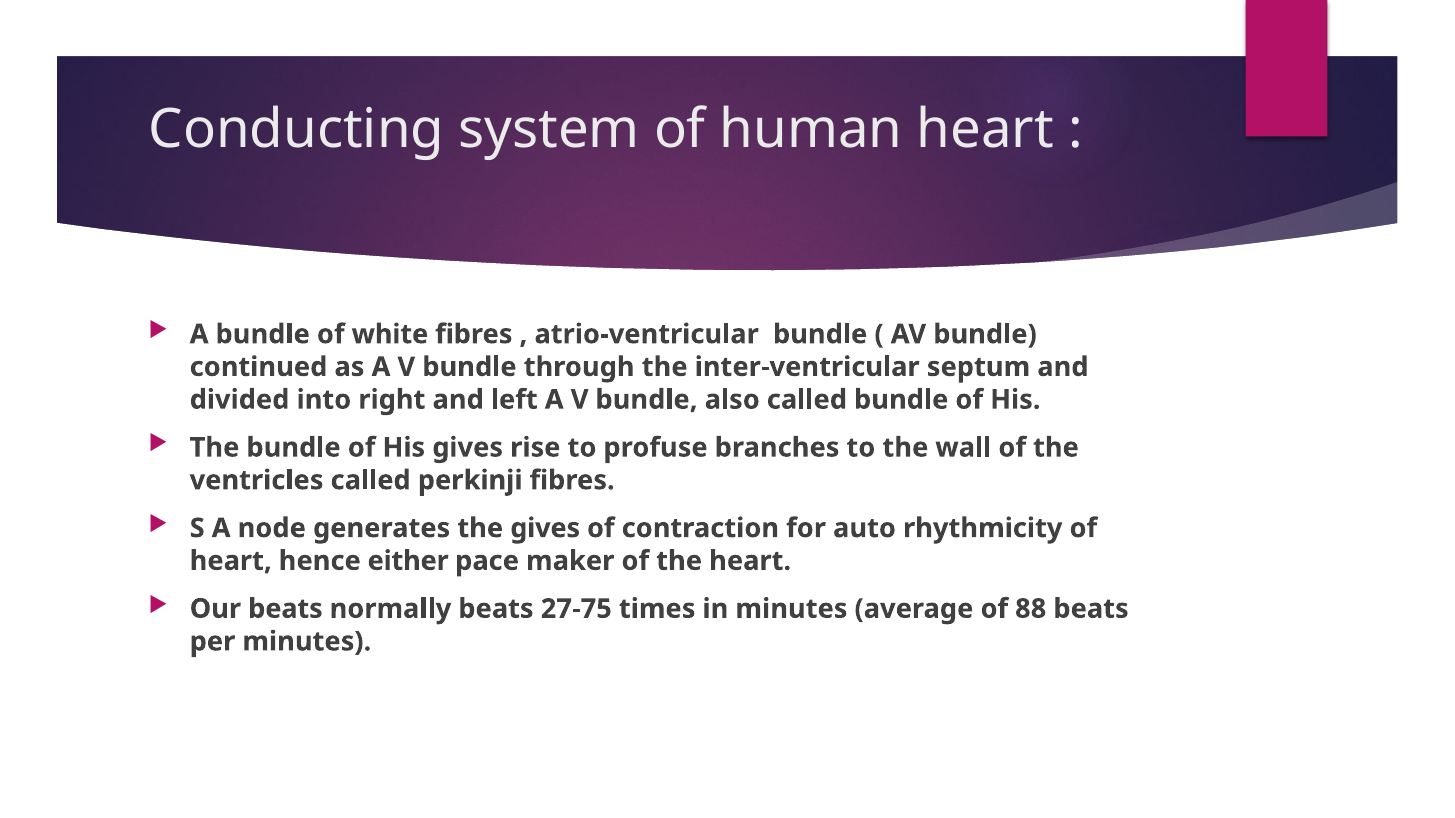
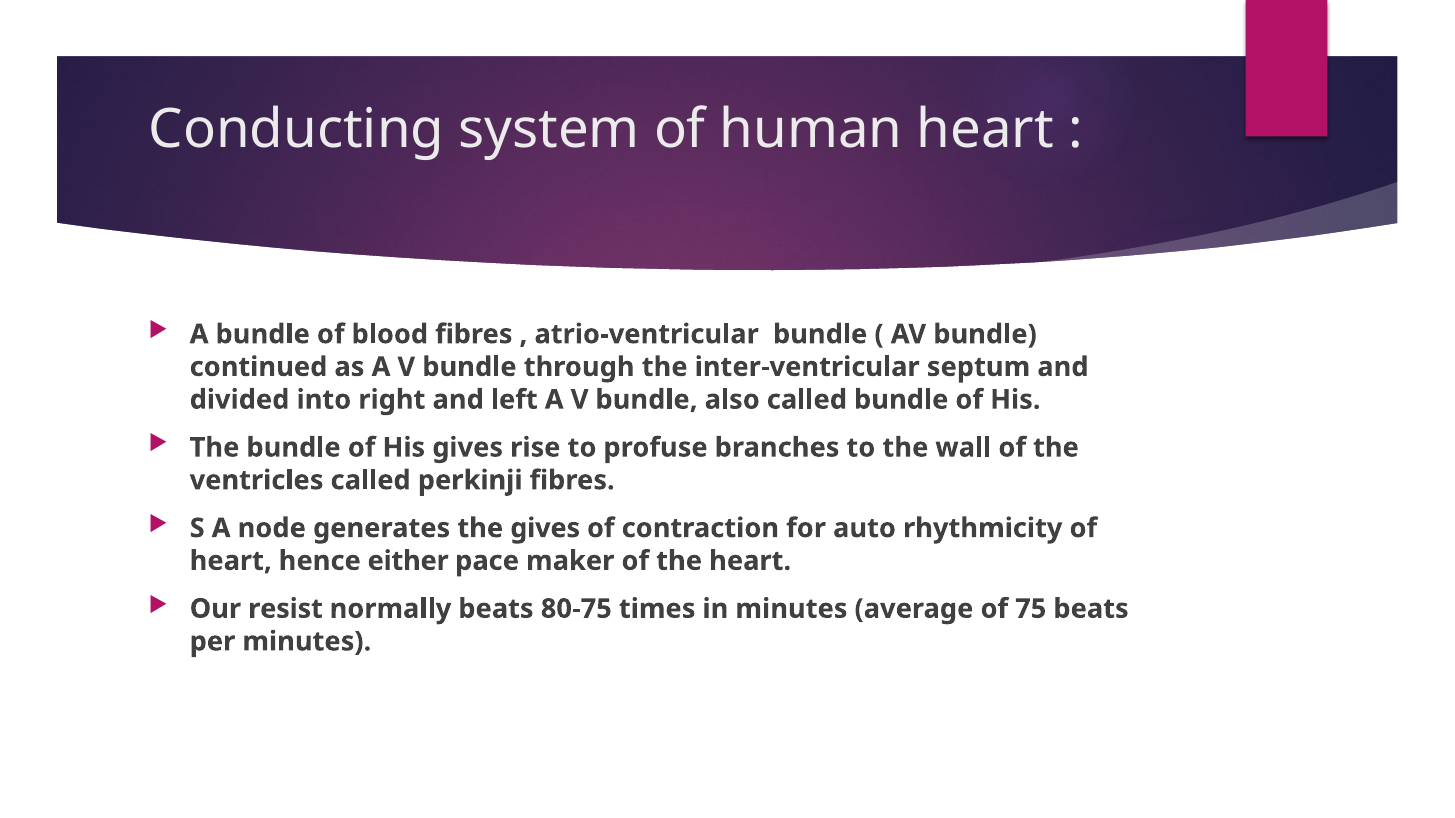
white: white -> blood (390, 334)
Our beats: beats -> resist (285, 609)
27-75: 27-75 -> 80-75 (576, 609)
88: 88 -> 75 (1031, 609)
